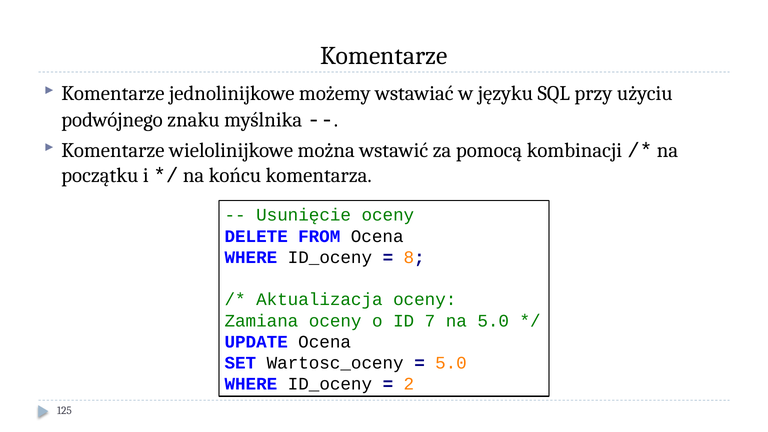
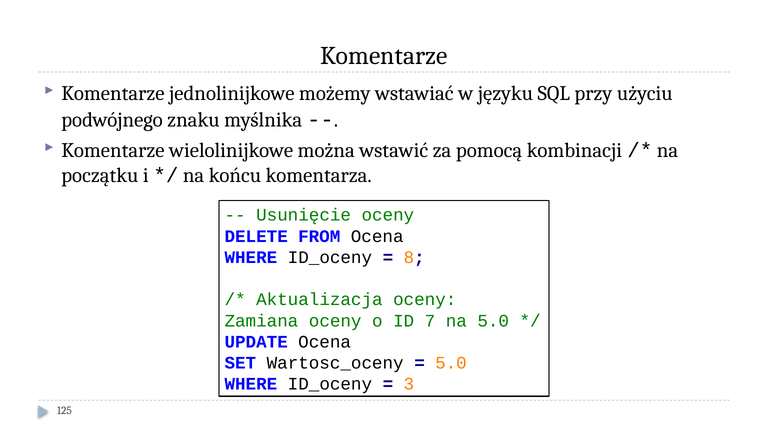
2: 2 -> 3 (409, 384)
